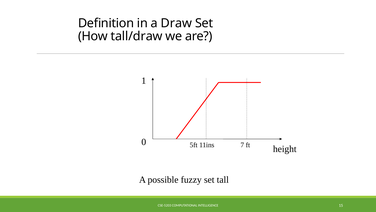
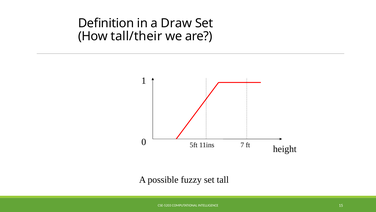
tall/draw: tall/draw -> tall/their (136, 36)
